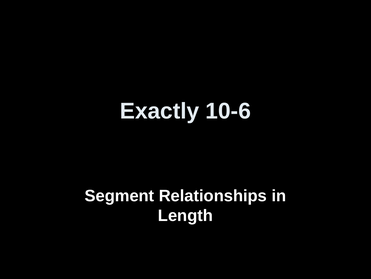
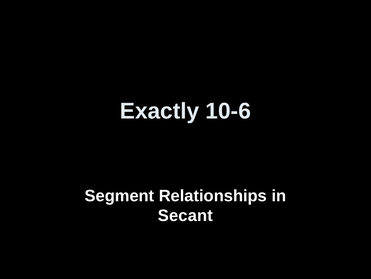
Length: Length -> Secant (185, 215)
